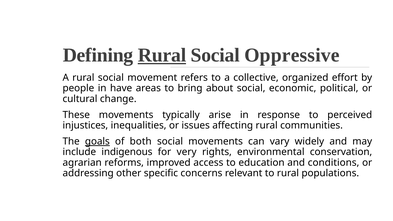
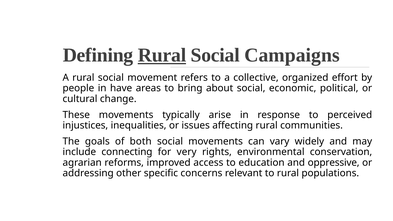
Oppressive: Oppressive -> Campaigns (292, 55)
goals underline: present -> none (97, 141)
indigenous: indigenous -> connecting (127, 152)
conditions: conditions -> oppressive (334, 163)
